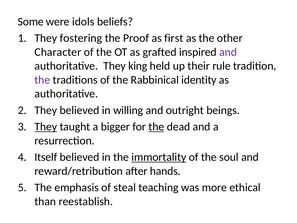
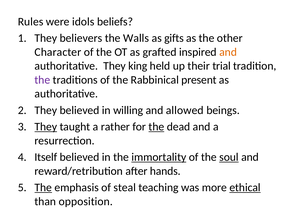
Some: Some -> Rules (31, 22)
fostering: fostering -> believers (81, 38)
Proof: Proof -> Walls (136, 38)
first: first -> gifts (174, 38)
and colour: purple -> orange (228, 52)
rule: rule -> trial (222, 66)
identity: identity -> present (199, 80)
outright: outright -> allowed (185, 110)
bigger: bigger -> rather (115, 127)
soul underline: none -> present (229, 157)
The underline: none -> present (43, 187)
ethical underline: none -> present (245, 187)
reestablish: reestablish -> opposition (86, 201)
